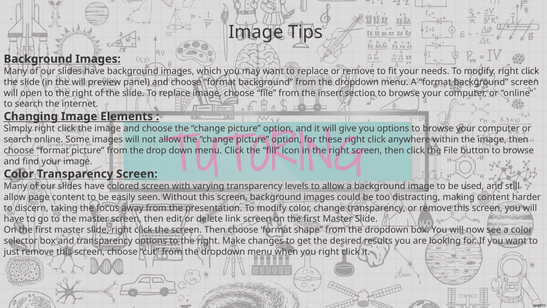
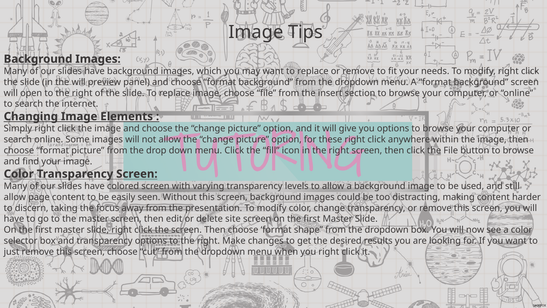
link: link -> site (233, 219)
